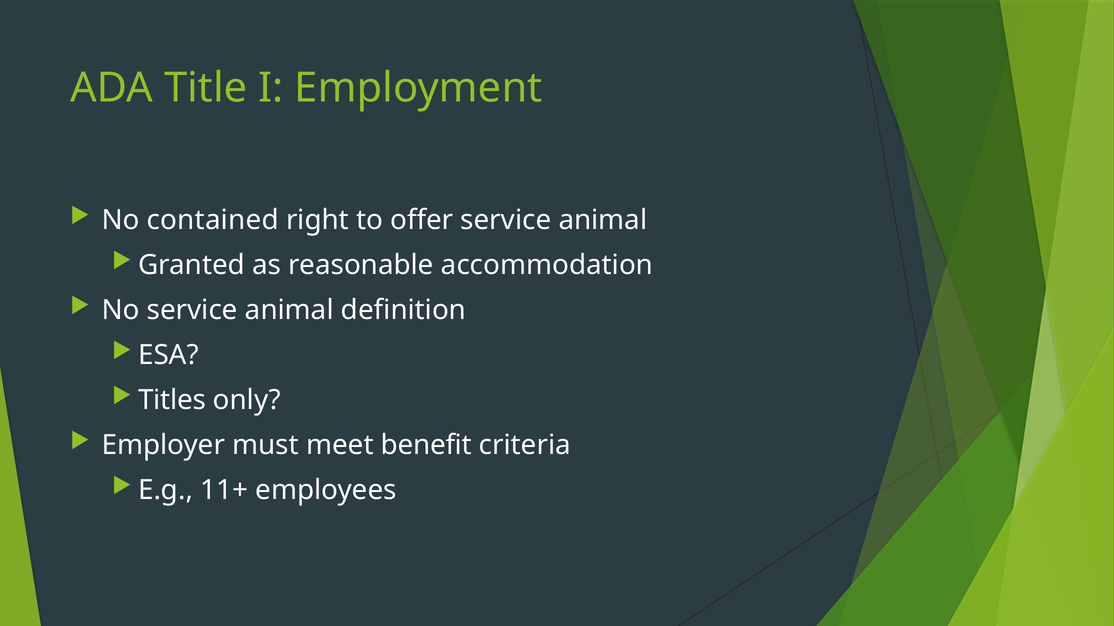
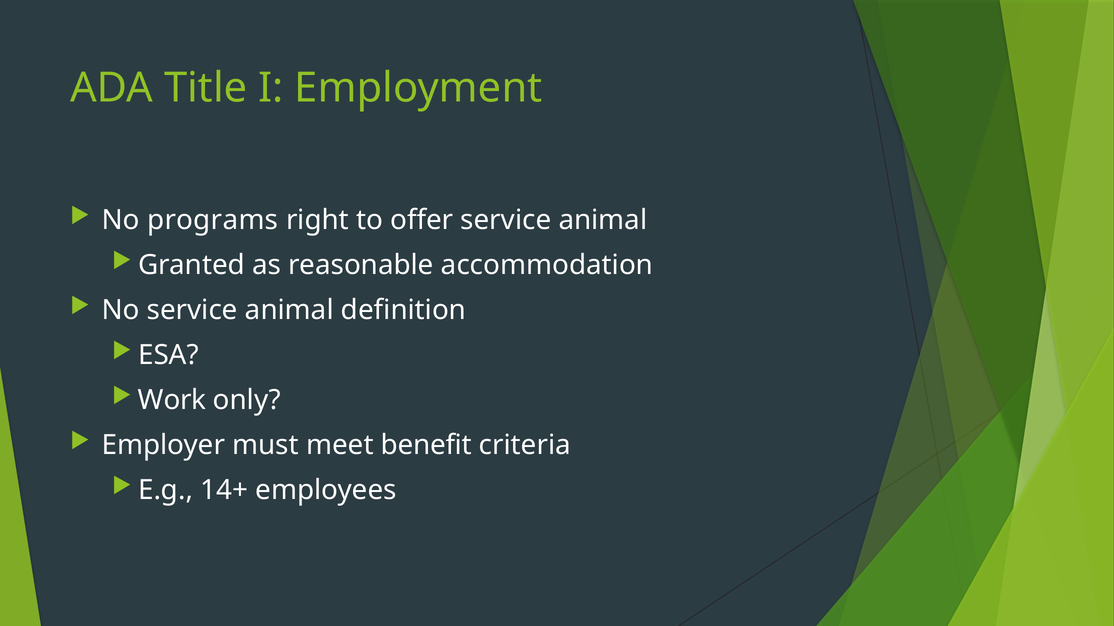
contained: contained -> programs (213, 220)
Titles: Titles -> Work (172, 400)
11+: 11+ -> 14+ (224, 490)
